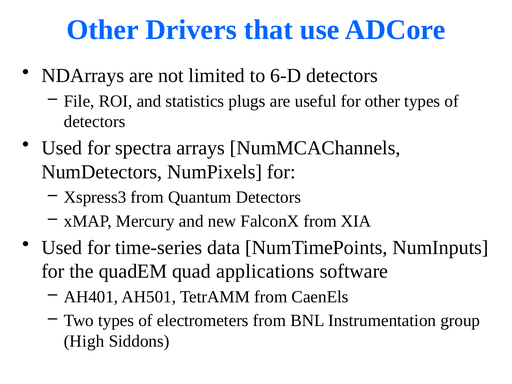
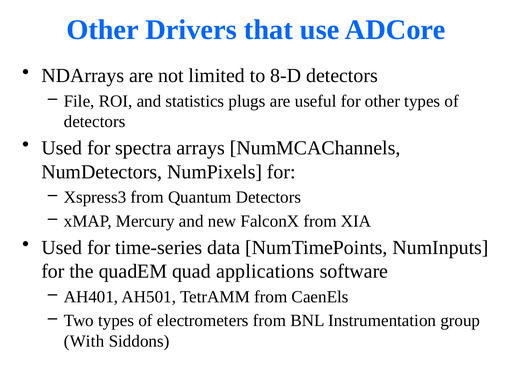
6-D: 6-D -> 8-D (286, 76)
High: High -> With (84, 341)
